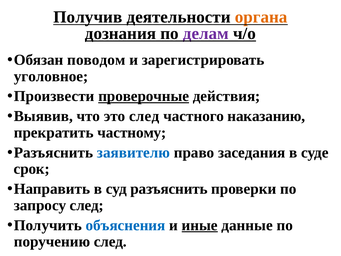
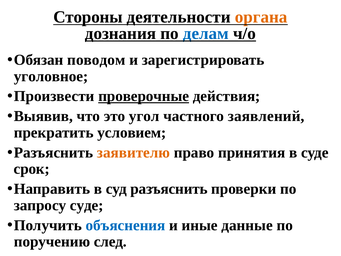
Получив: Получив -> Стороны (88, 17)
делам colour: purple -> blue (206, 33)
это след: след -> угол (144, 116)
наказанию: наказанию -> заявлений (266, 116)
частному: частному -> условием (132, 132)
заявителю colour: blue -> orange (134, 152)
заседания: заседания -> принятия (252, 152)
запросу след: след -> суде (87, 205)
иные underline: present -> none (200, 225)
